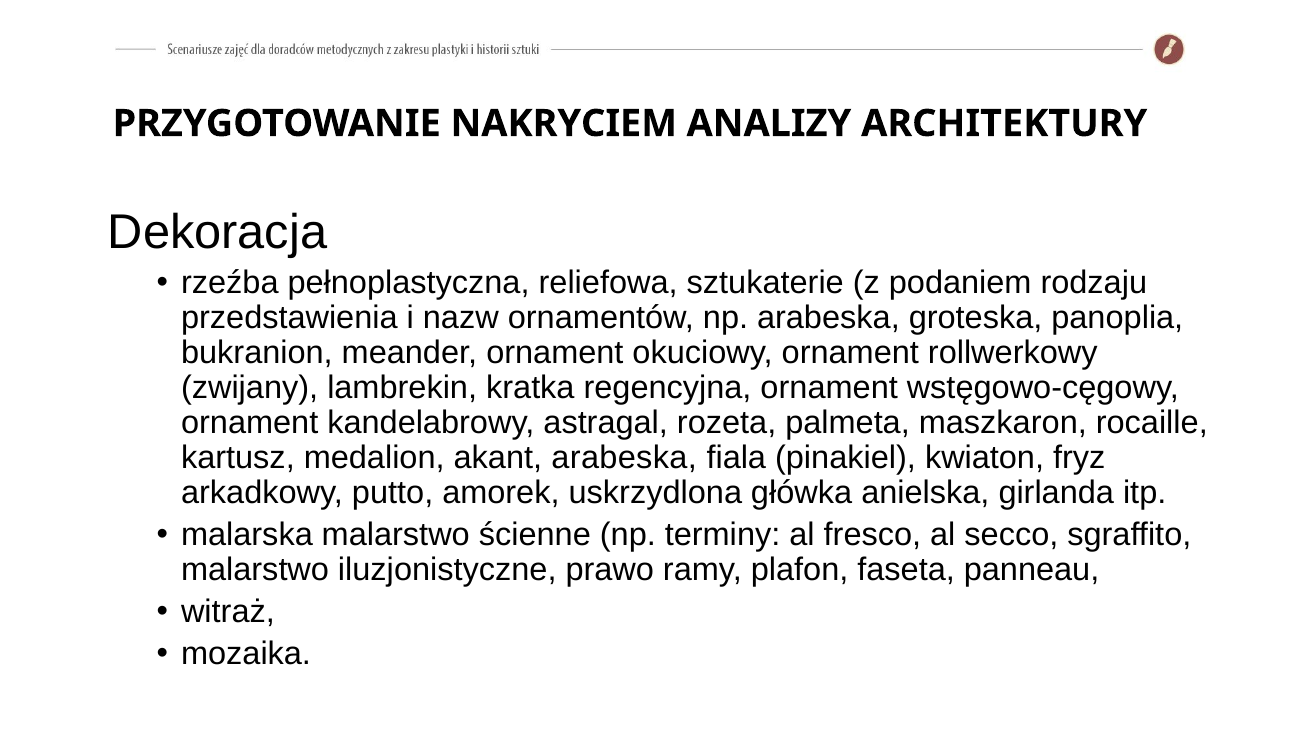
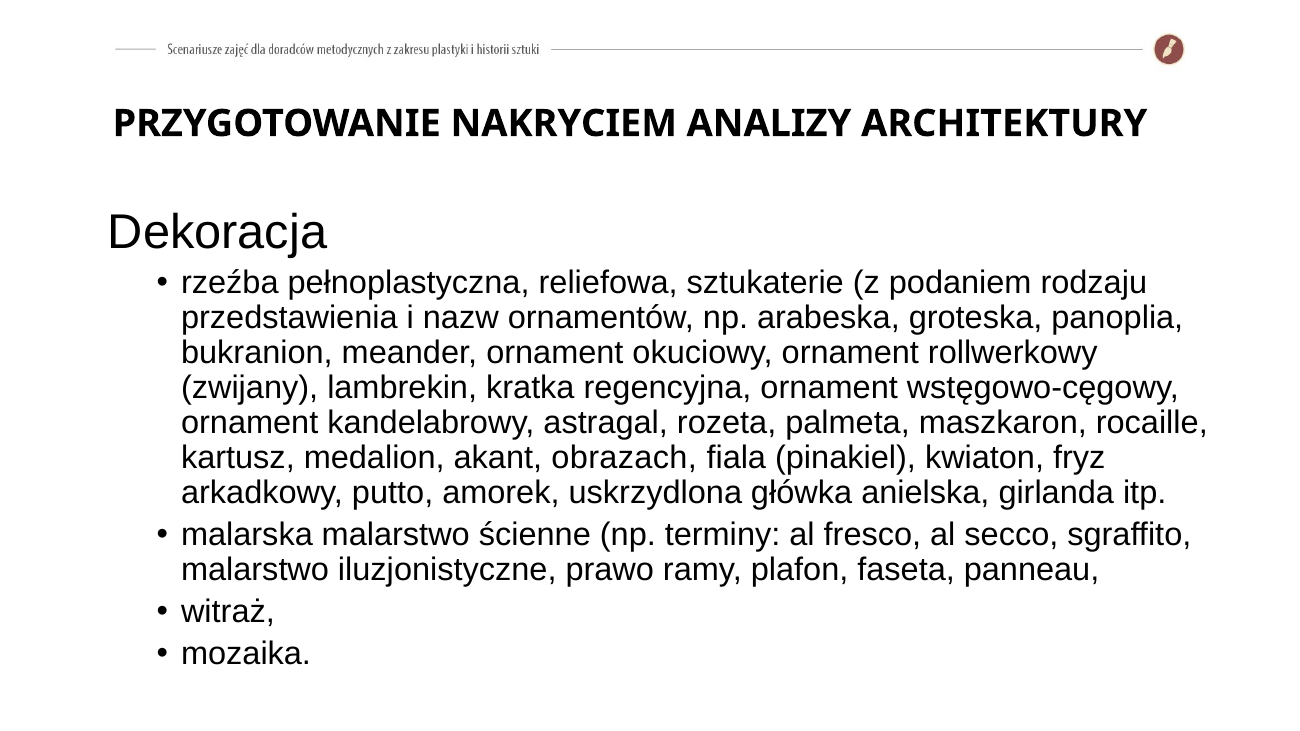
akant arabeska: arabeska -> obrazach (624, 458)
